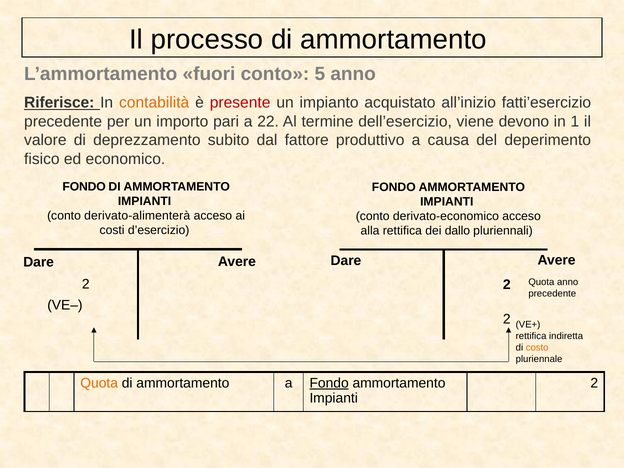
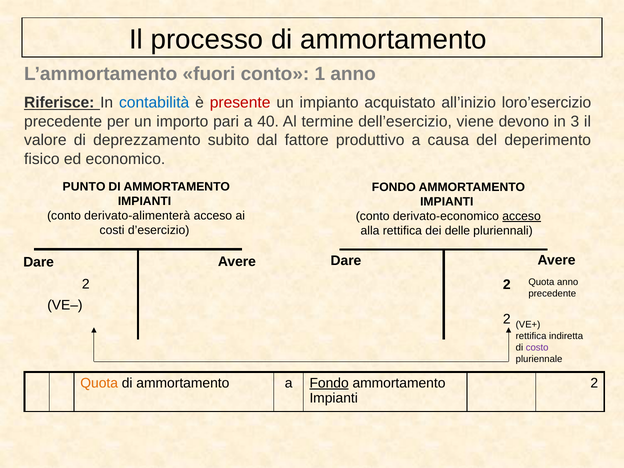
5: 5 -> 1 (320, 74)
contabilità colour: orange -> blue (154, 103)
fatti’esercizio: fatti’esercizio -> loro’esercizio (547, 103)
22: 22 -> 40 (268, 121)
1: 1 -> 3 (575, 121)
FONDO: FONDO -> PUNTO (84, 187)
acceso underline: none -> present (522, 216)
dallo: dallo -> delle (457, 231)
costo colour: orange -> purple (537, 348)
